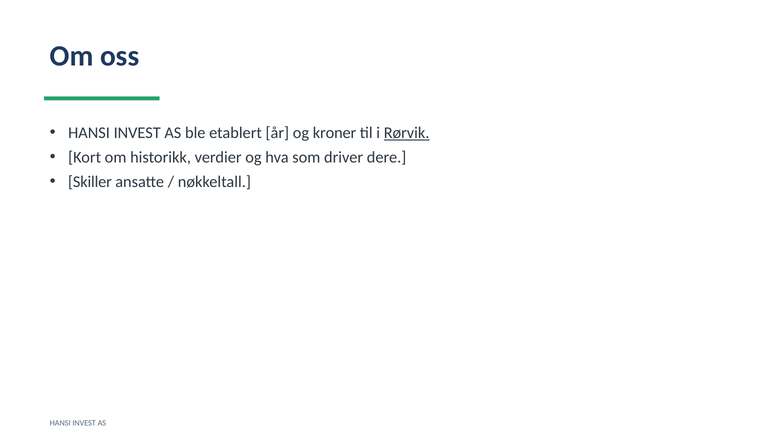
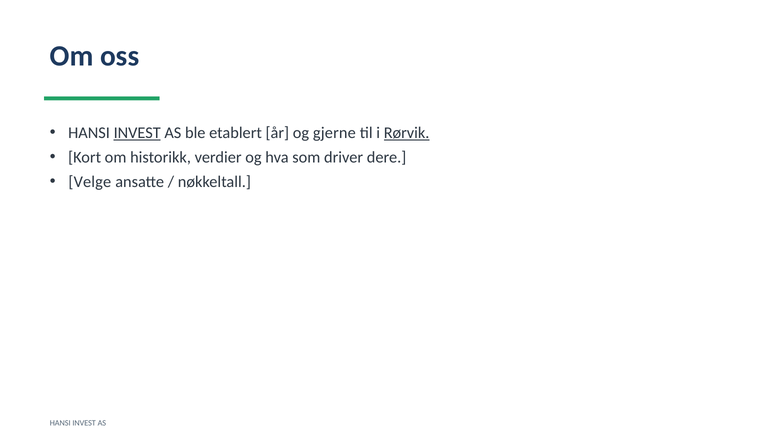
INVEST underline: none -> present (137, 133)
kroner: kroner -> gjerne (334, 133)
Skiller: Skiller -> Velge (90, 182)
